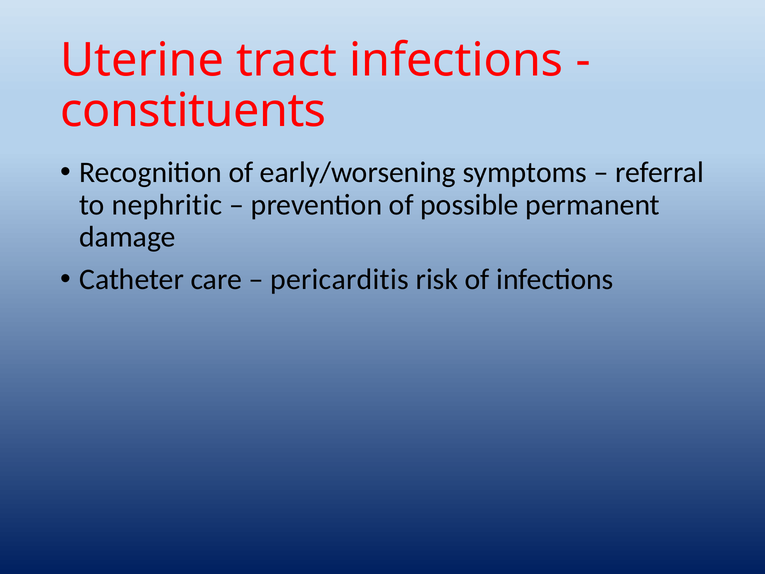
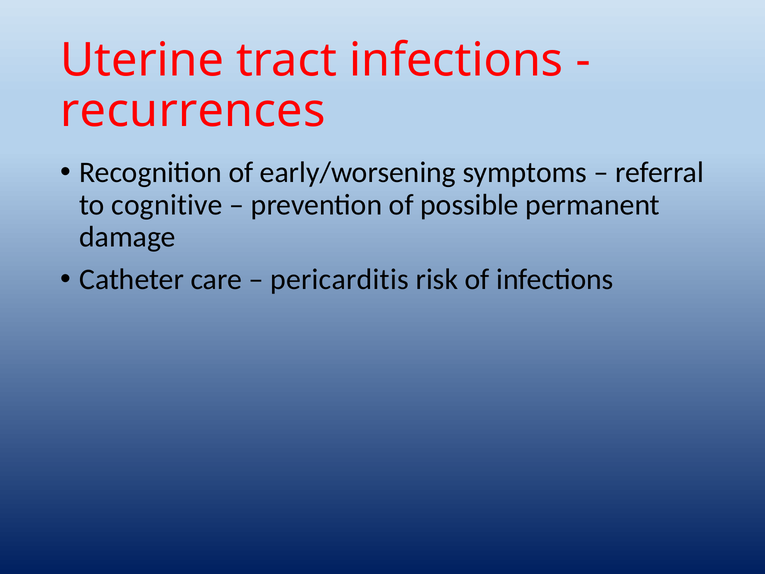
constituents: constituents -> recurrences (193, 111)
nephritic: nephritic -> cognitive (167, 205)
